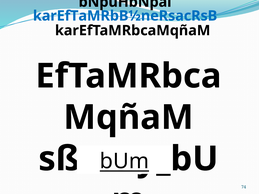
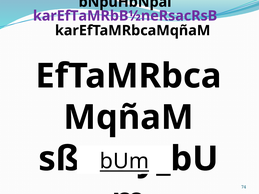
karEfTaMRbB½neRsacRsB colour: blue -> purple (125, 16)
